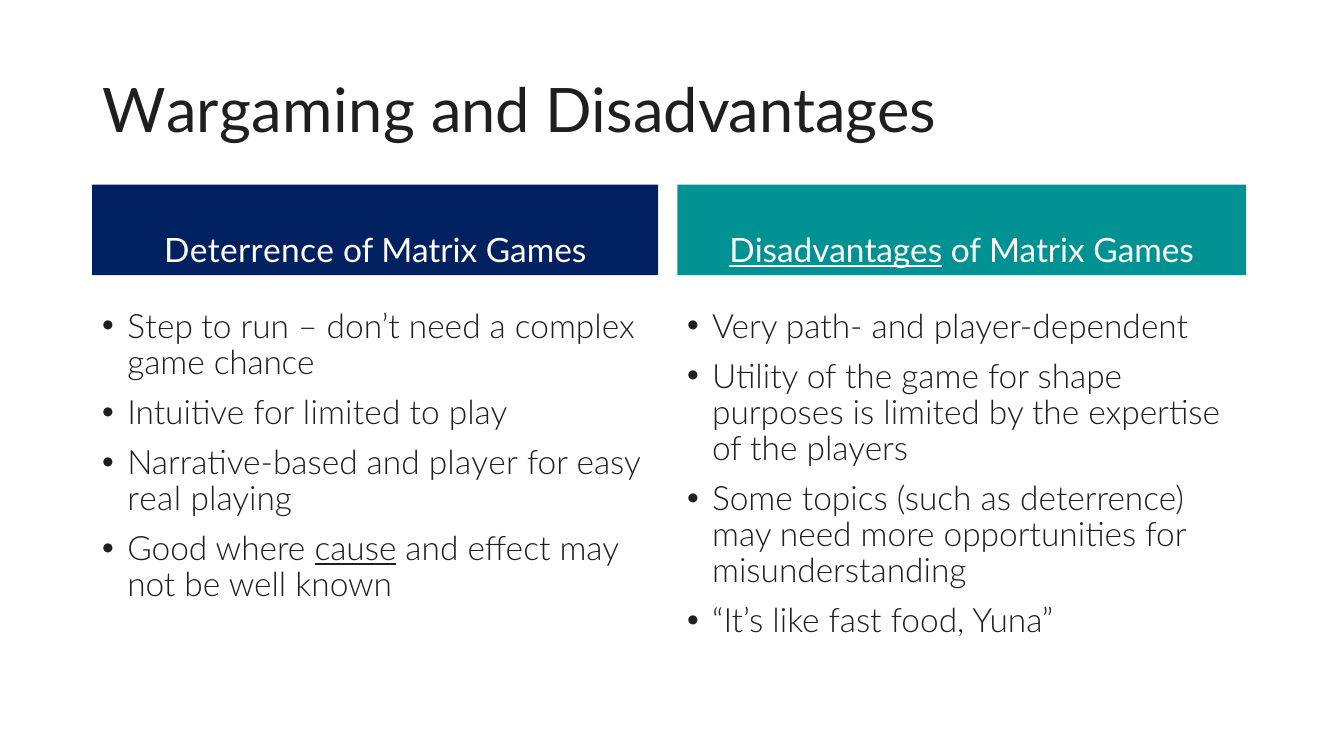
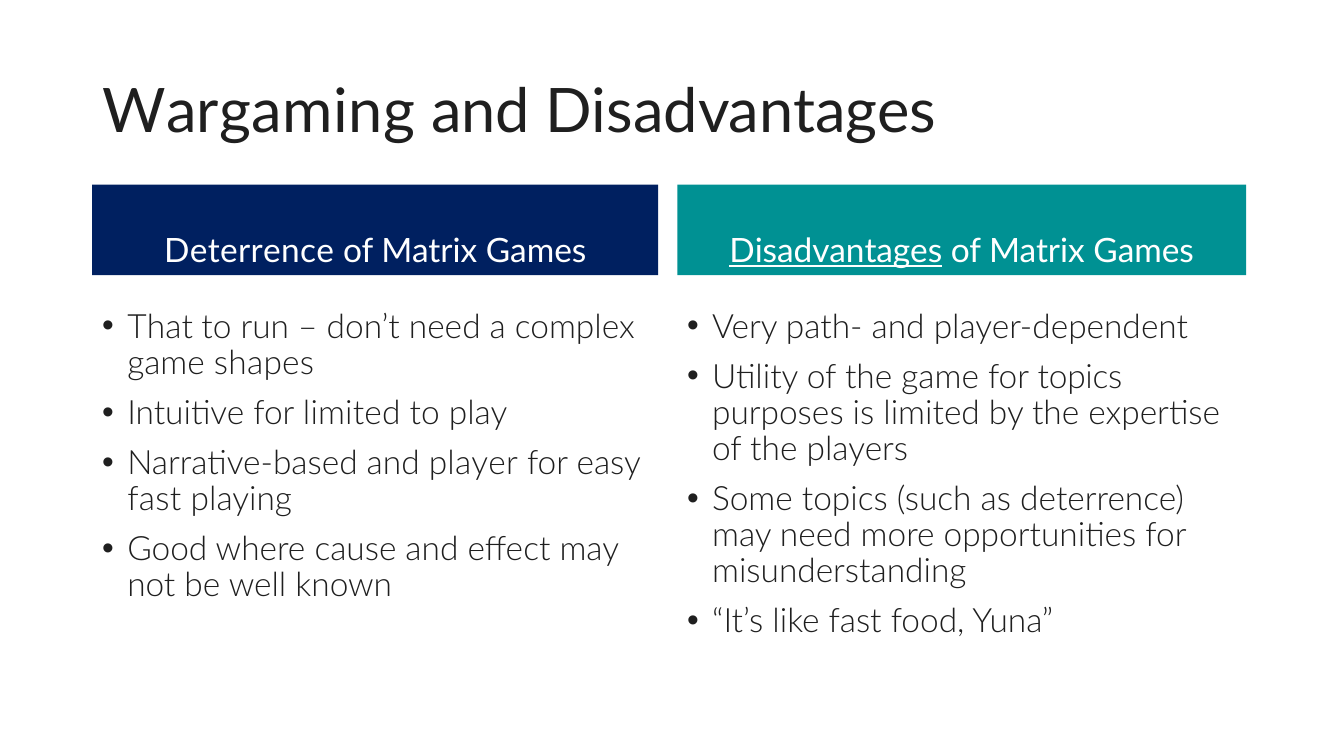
Step: Step -> That (160, 327)
chance: chance -> shapes (264, 363)
for shape: shape -> topics (1080, 377)
real: real -> fast (154, 499)
cause underline: present -> none (355, 549)
